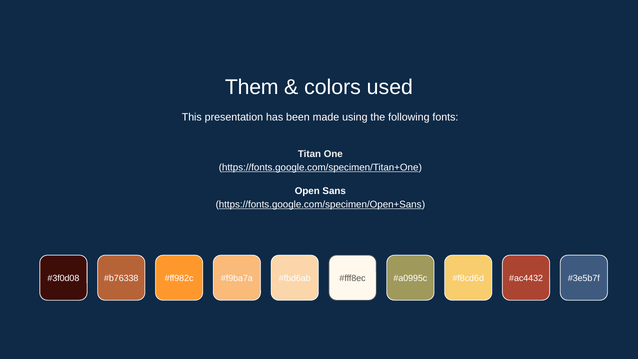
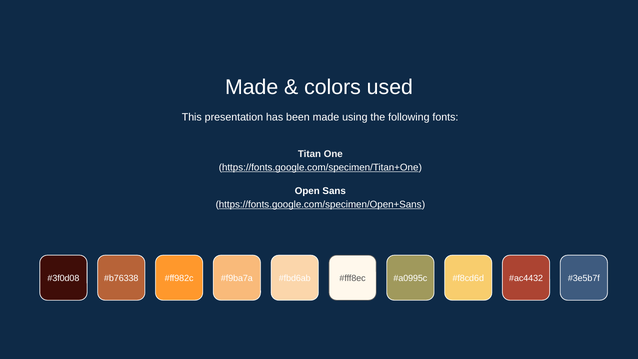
Them: Them -> Made (252, 87)
